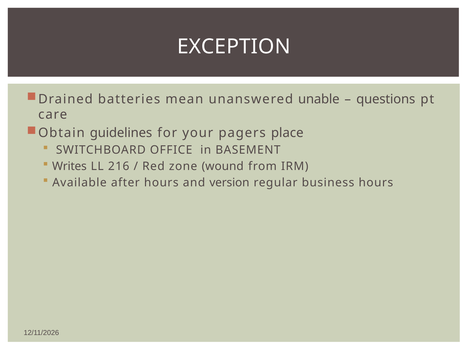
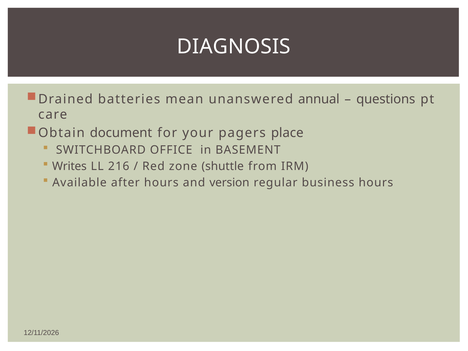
EXCEPTION: EXCEPTION -> DIAGNOSIS (234, 47)
unable: unable -> annual (319, 99)
guidelines: guidelines -> document (121, 133)
wound: wound -> shuttle (223, 166)
